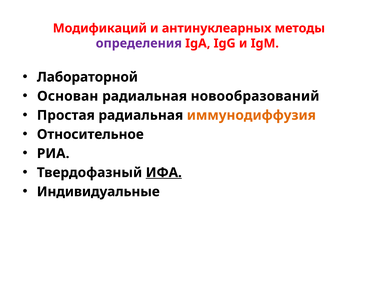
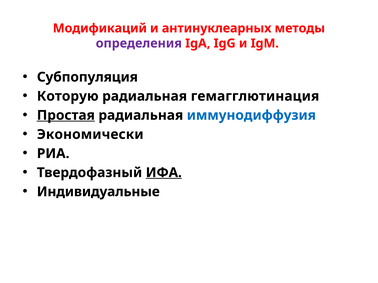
Лабораторной: Лабораторной -> Субпопуляция (87, 77)
Основан: Основан -> Которую (68, 96)
новообразований: новообразований -> гемагглютинация (255, 96)
Простая underline: none -> present (66, 115)
иммунодиффузия colour: orange -> blue (251, 115)
Относительное: Относительное -> Экономически (90, 135)
